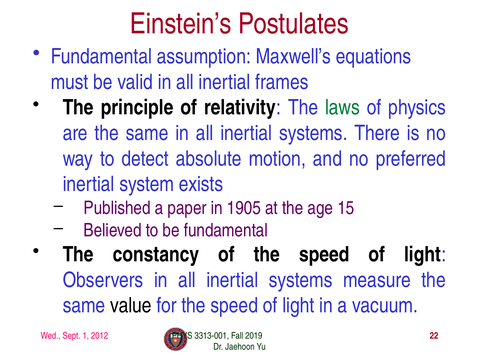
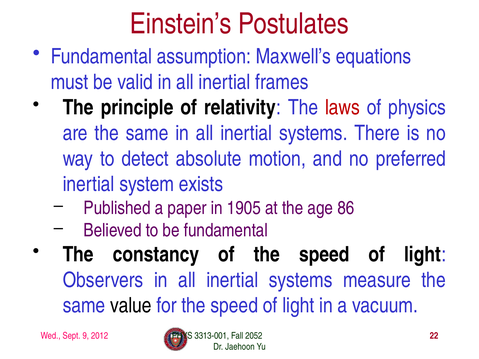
laws colour: green -> red (342, 108)
15: 15 -> 86 (346, 208)
1: 1 -> 9 (86, 336)
2019: 2019 -> 2052 (254, 336)
